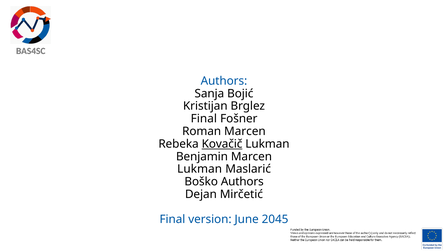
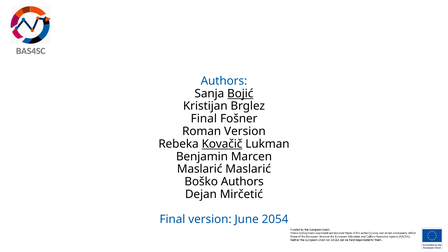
Bojić underline: none -> present (240, 94)
Roman Marcen: Marcen -> Version (245, 131)
Lukman: Lukman -> Maslarić (200, 169)
2045: 2045 -> 2054 (275, 219)
